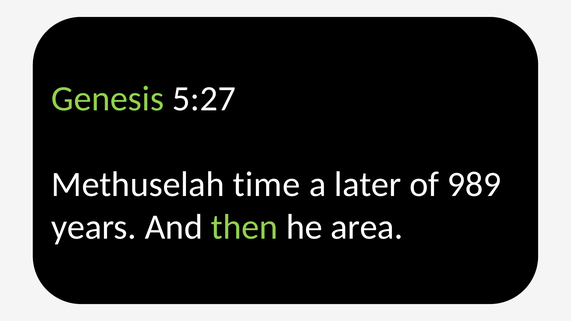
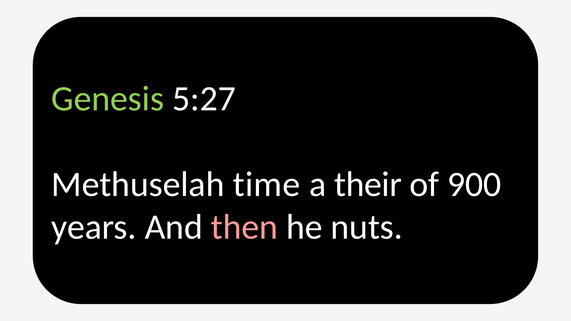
later: later -> their (368, 184)
989: 989 -> 900 (474, 184)
then colour: light green -> pink (244, 227)
area: area -> nuts (367, 227)
